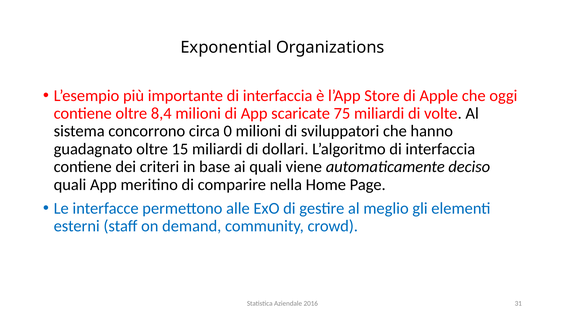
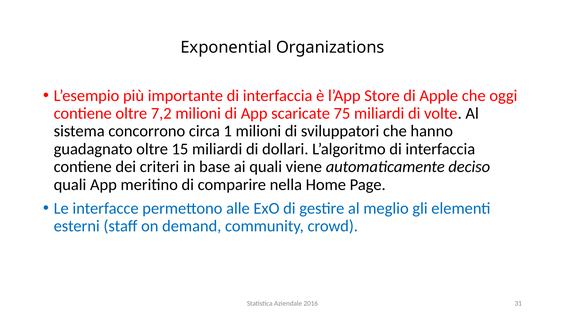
8,4: 8,4 -> 7,2 (161, 113)
0: 0 -> 1 (228, 131)
